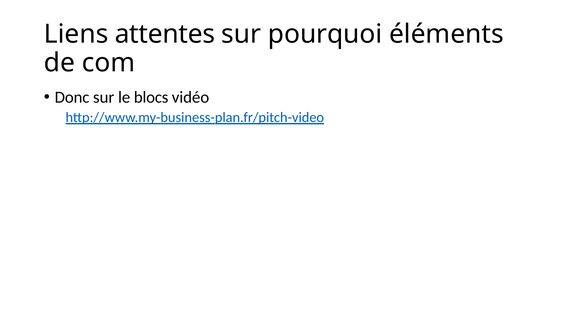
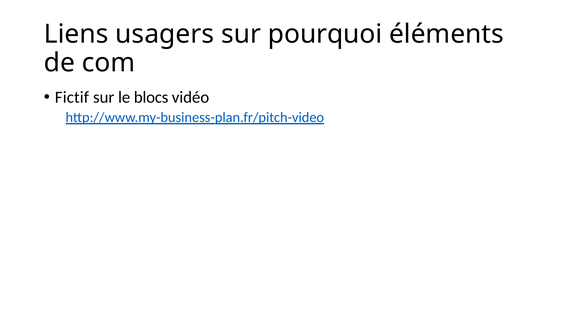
attentes: attentes -> usagers (165, 34)
Donc: Donc -> Fictif (72, 97)
